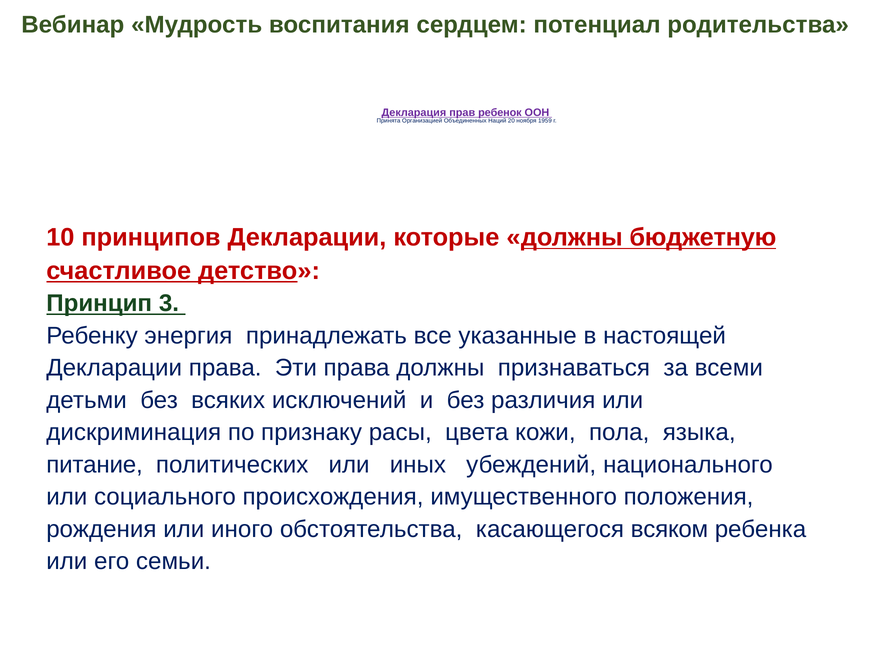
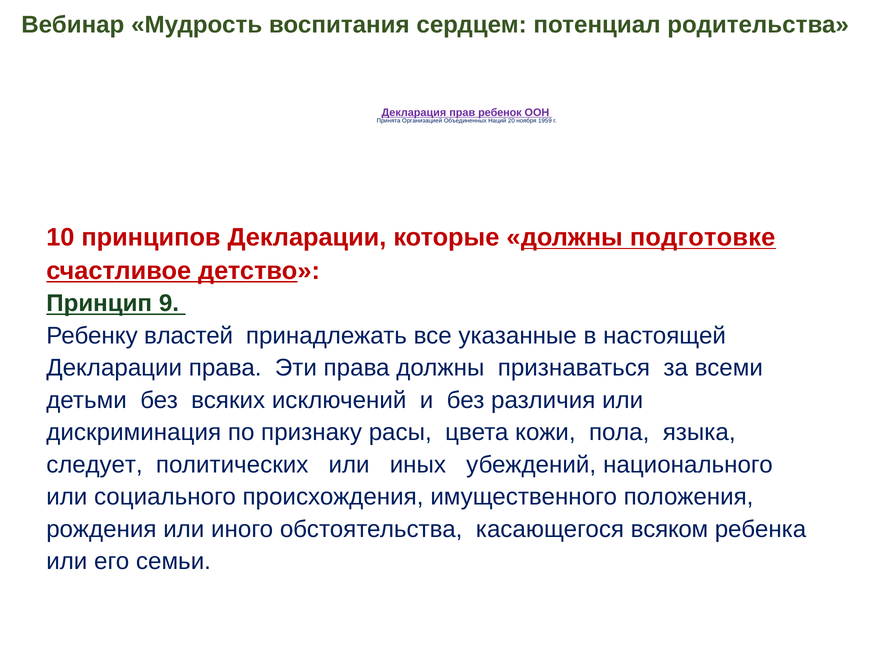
бюджетную: бюджетную -> подготовке (703, 238)
3: 3 -> 9 (169, 304)
энергия: энергия -> властей (189, 336)
питание: питание -> следует (94, 465)
